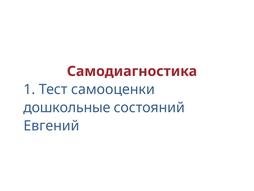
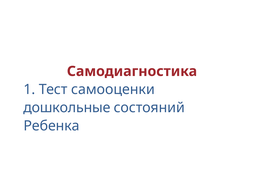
Евгений: Евгений -> Ребенка (52, 125)
